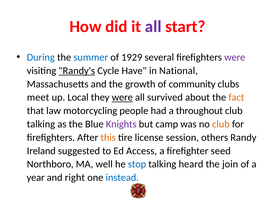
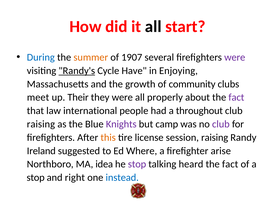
all colour: purple -> black (153, 27)
summer colour: blue -> orange (91, 57)
1929: 1929 -> 1907 (132, 57)
National: National -> Enjoying (178, 71)
Local: Local -> Their (78, 98)
were underline: present -> none (122, 98)
survived: survived -> properly (165, 98)
fact colour: orange -> purple (236, 98)
motorcycling: motorcycling -> international (90, 111)
talking: talking -> raising (41, 124)
club colour: orange -> purple (221, 124)
session others: others -> raising (215, 138)
Access: Access -> Where (142, 151)
seed: seed -> arise (221, 151)
well: well -> idea (104, 164)
stop colour: blue -> purple (137, 164)
join: join -> fact (230, 164)
year: year -> stop (36, 178)
